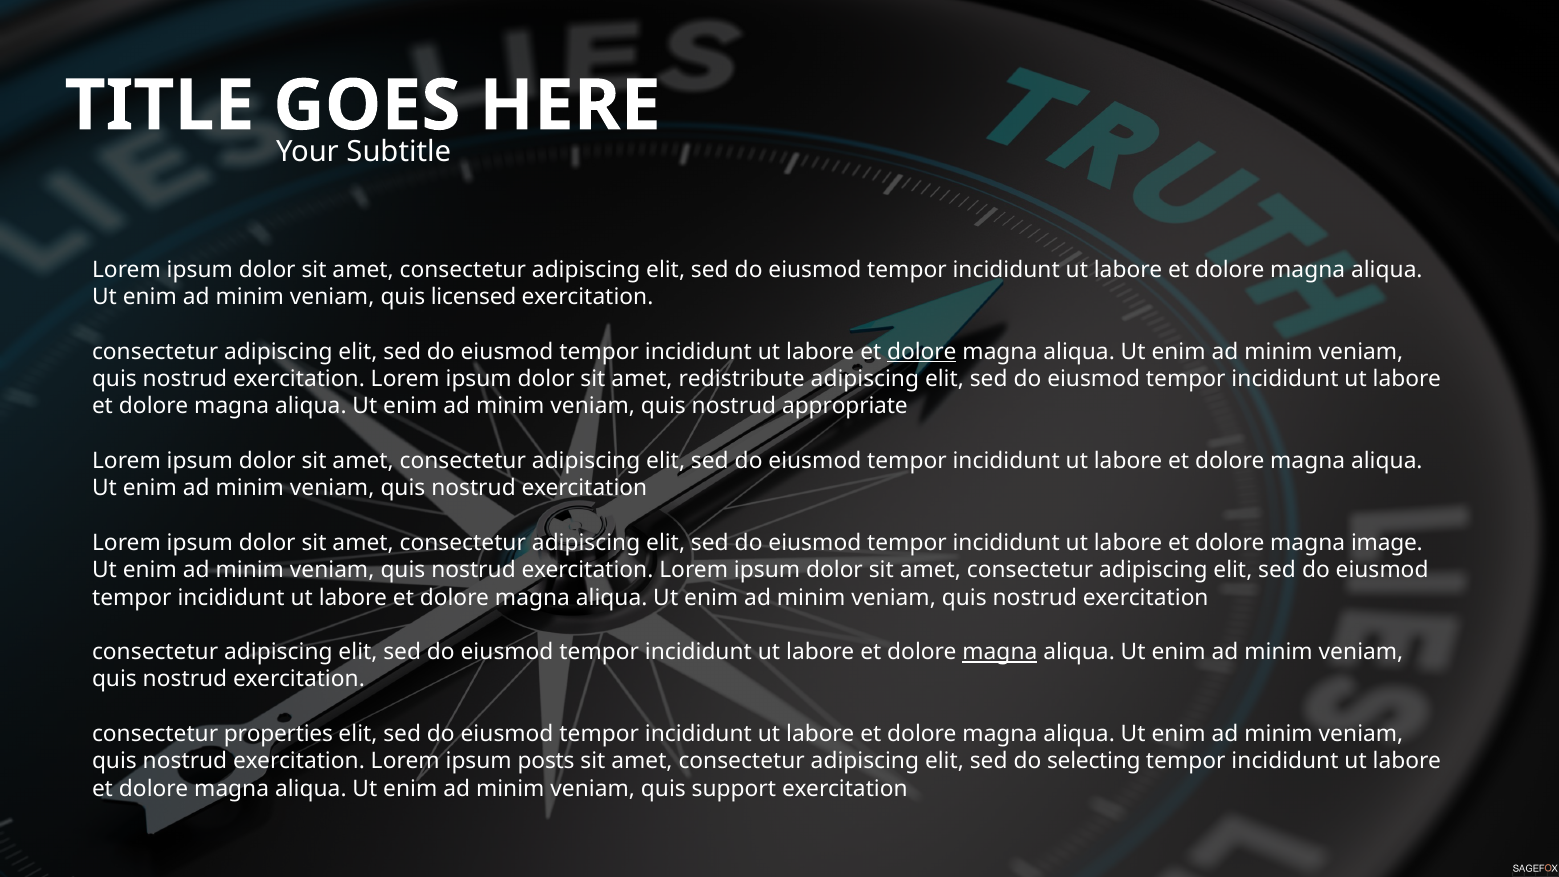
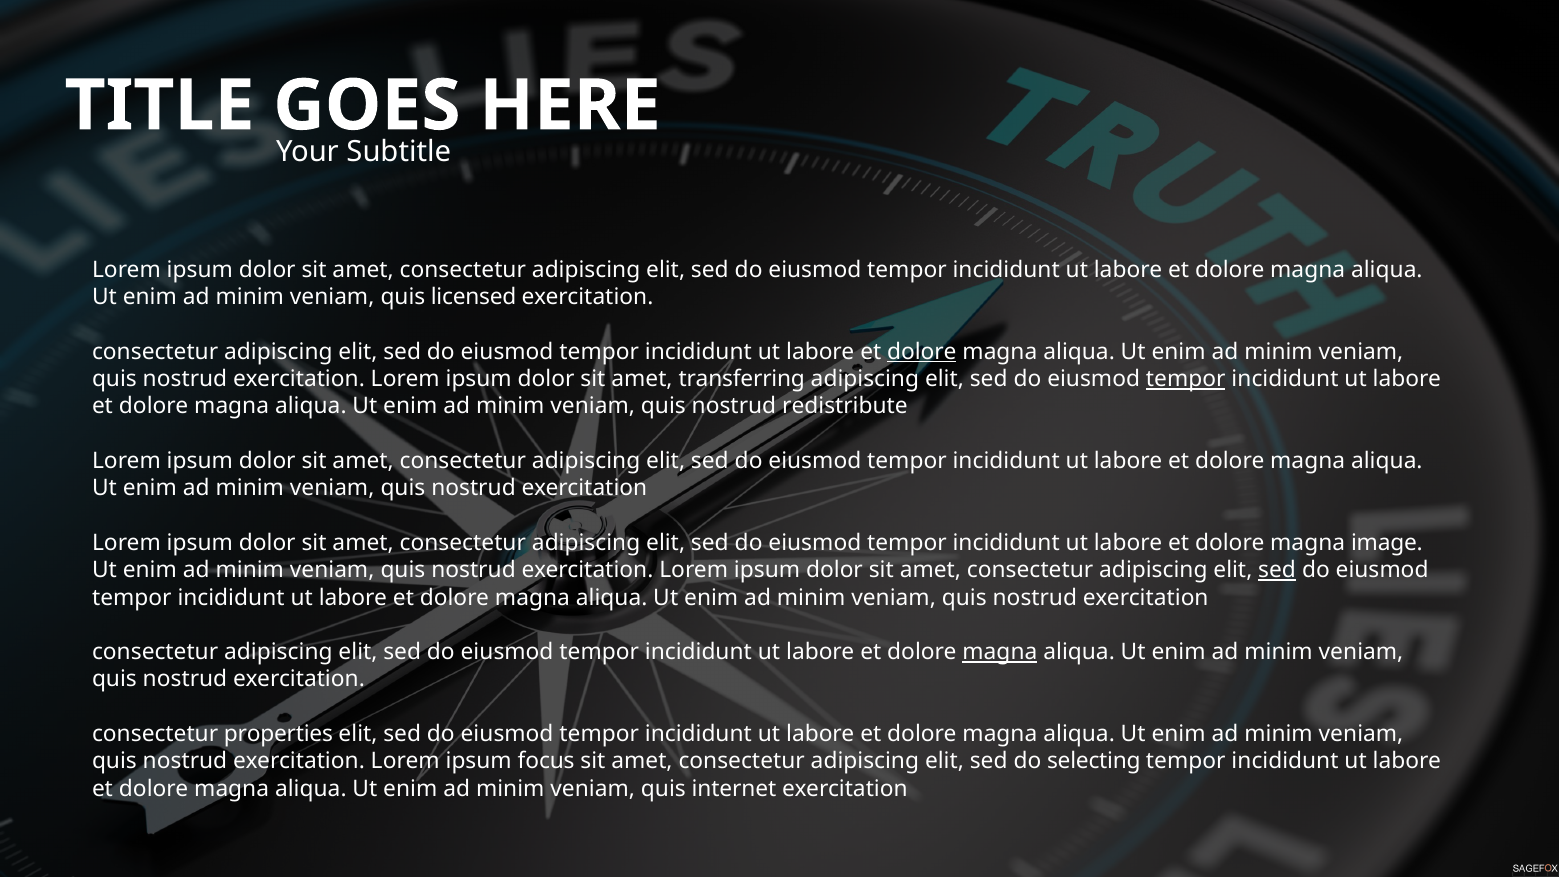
redistribute: redistribute -> transferring (742, 379)
tempor underline: none -> present (1186, 379)
appropriate: appropriate -> redistribute (845, 406)
sed underline: none -> present (1277, 570)
posts: posts -> focus (546, 761)
support: support -> internet (734, 789)
